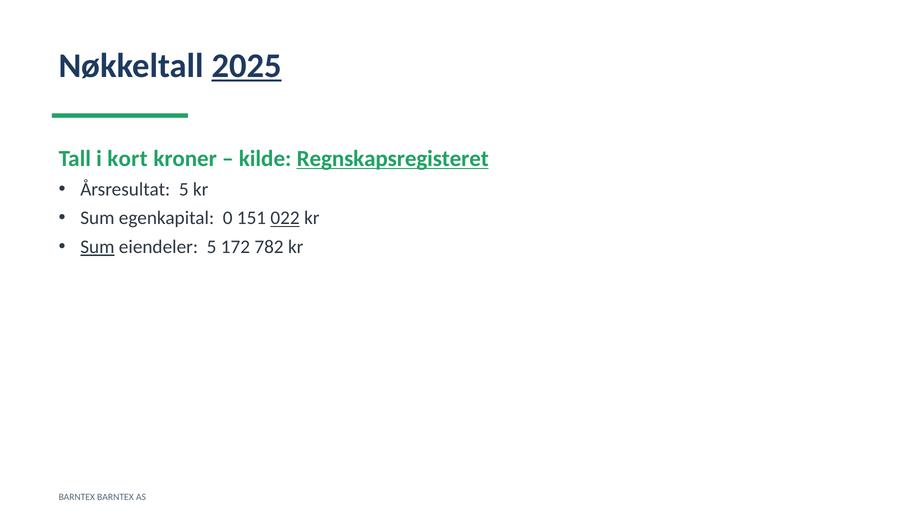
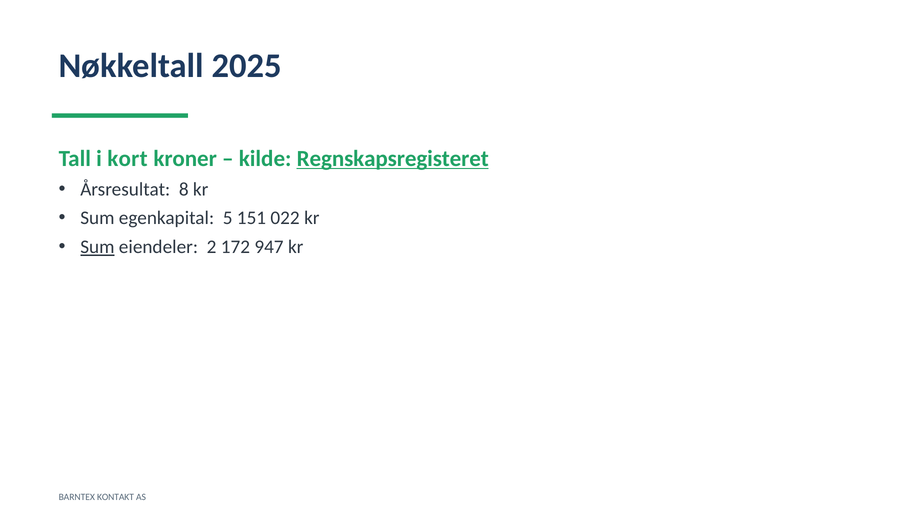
2025 underline: present -> none (247, 66)
Årsresultat 5: 5 -> 8 (184, 190)
0: 0 -> 5 (228, 218)
022 underline: present -> none (285, 218)
eiendeler 5: 5 -> 2 (212, 247)
782: 782 -> 947 (269, 247)
BARNTEX BARNTEX: BARNTEX -> KONTAKT (115, 498)
